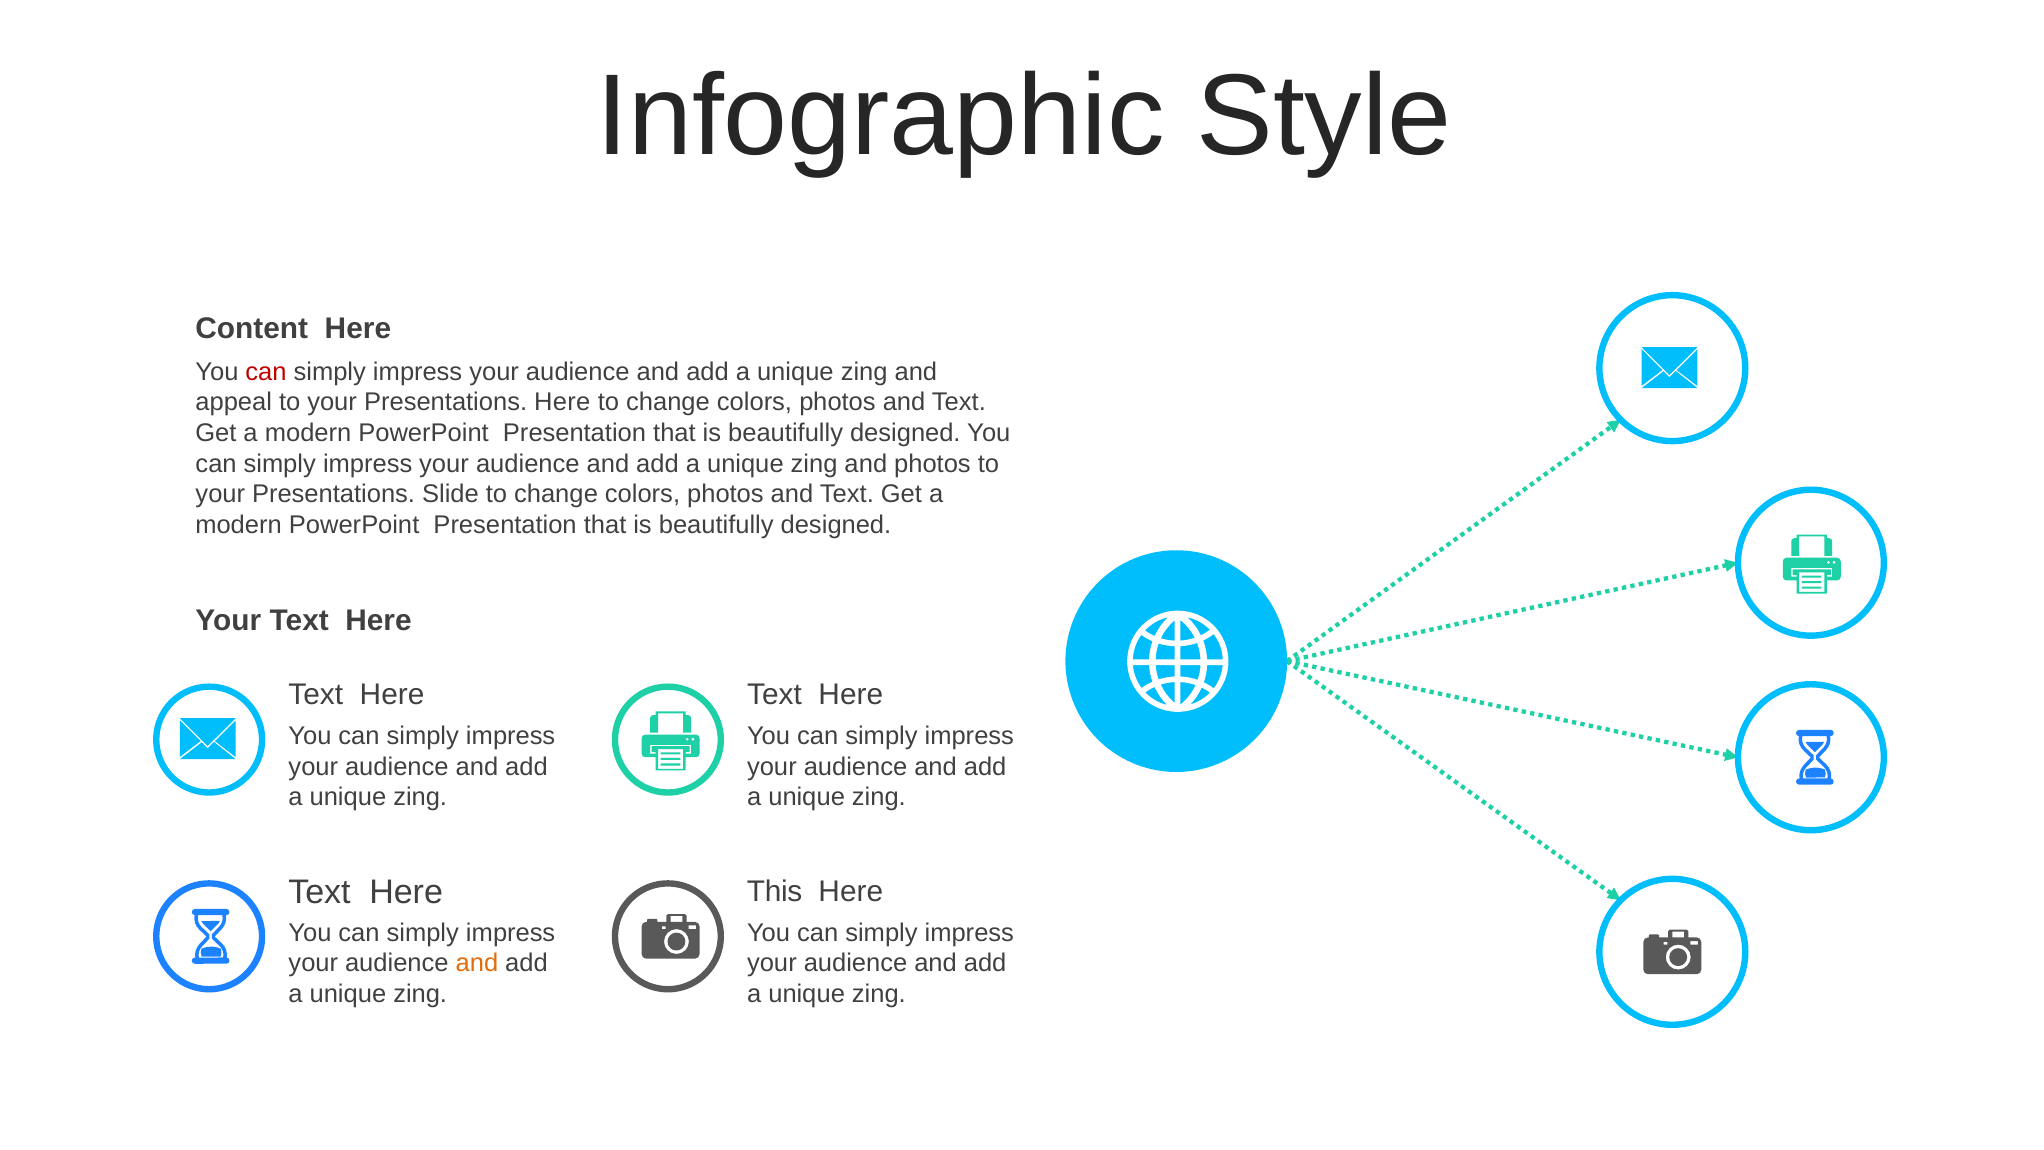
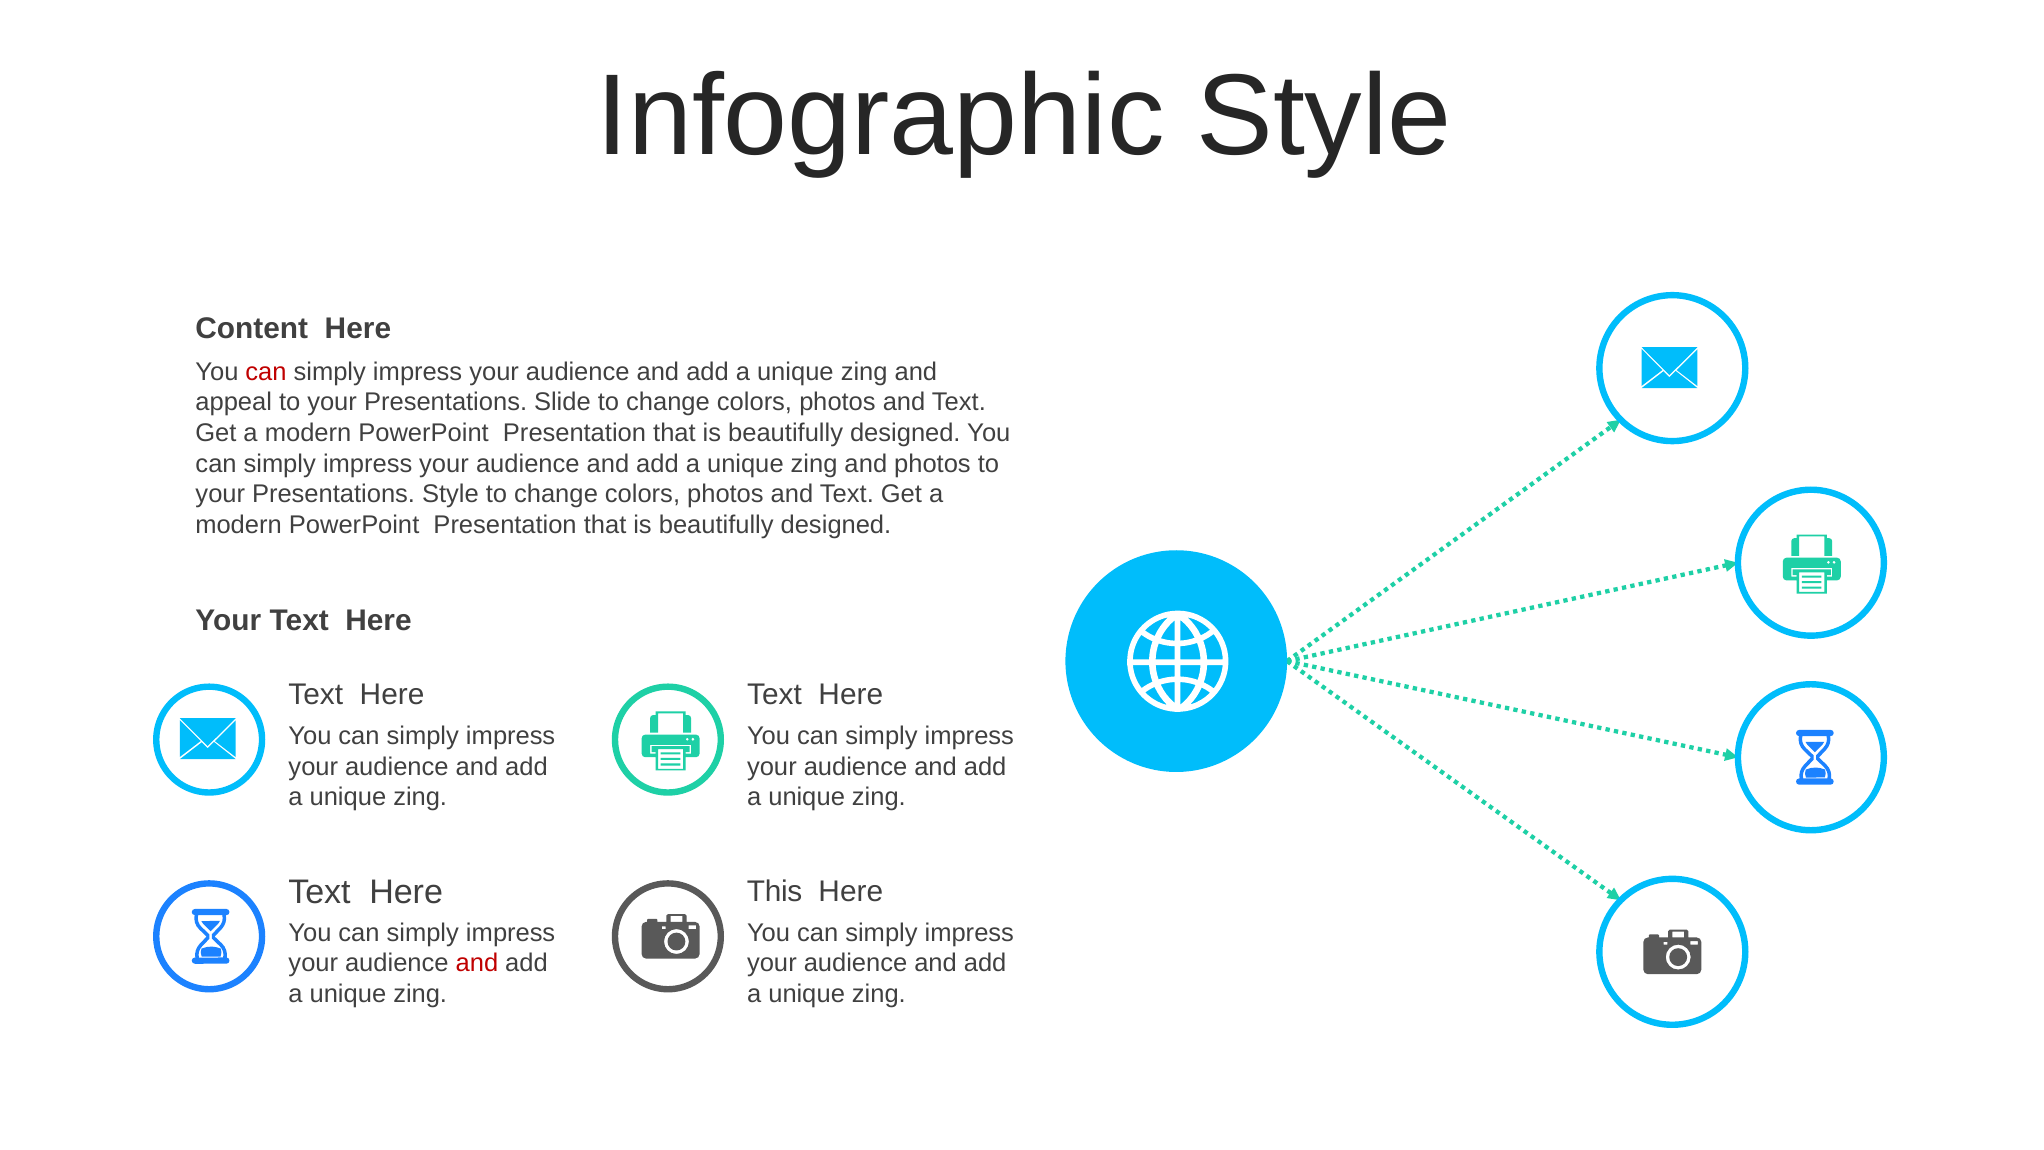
Presentations Here: Here -> Slide (562, 402)
Presentations Slide: Slide -> Style (450, 494)
and colour: orange -> red (477, 963)
